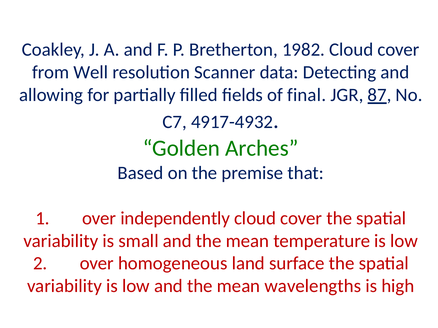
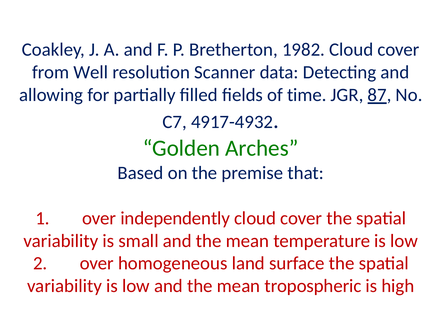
final: final -> time (307, 95)
wavelengths: wavelengths -> tropospheric (313, 286)
